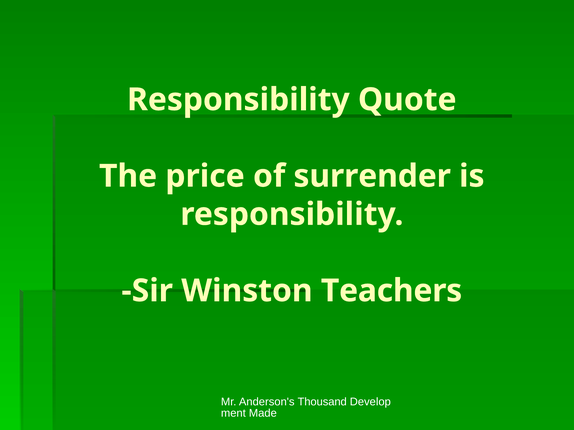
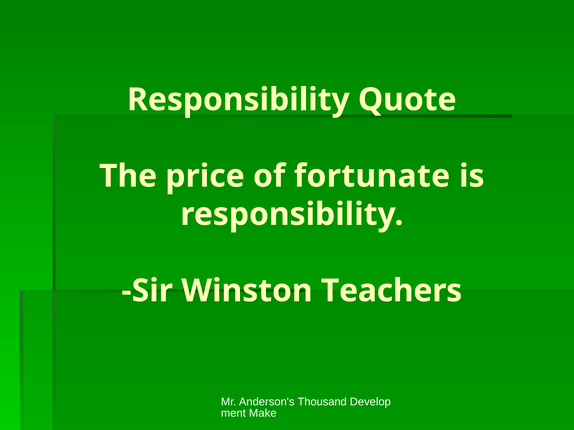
surrender: surrender -> fortunate (372, 176)
Made: Made -> Make (263, 414)
